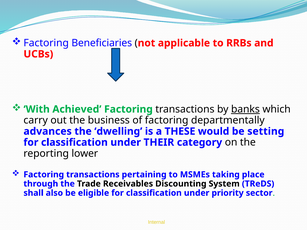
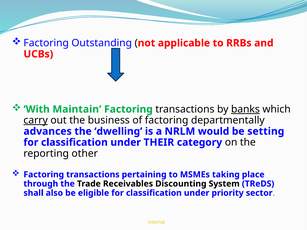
Beneficiaries: Beneficiaries -> Outstanding (102, 43)
Achieved: Achieved -> Maintain (77, 109)
carry underline: none -> present (36, 120)
THESE: THESE -> NRLM (180, 131)
lower: lower -> other (85, 154)
